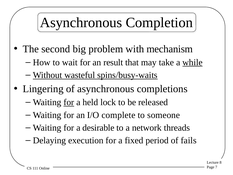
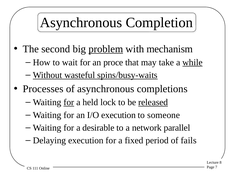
problem underline: none -> present (106, 49)
result: result -> proce (113, 62)
Lingering: Lingering -> Processes (43, 89)
released underline: none -> present (153, 102)
I/O complete: complete -> execution (119, 115)
threads: threads -> parallel (177, 128)
